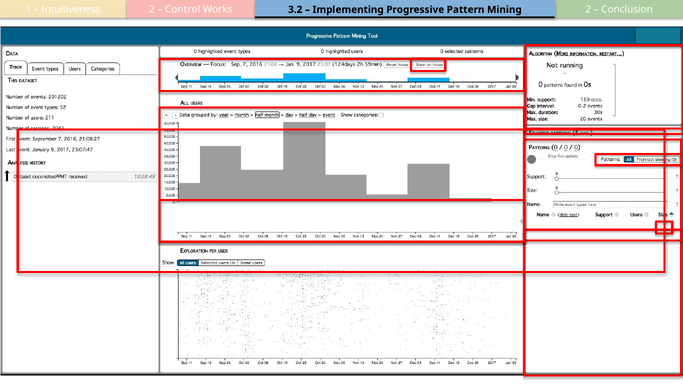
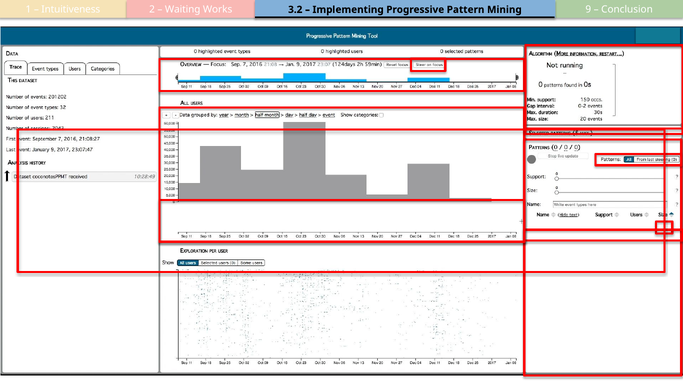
Control: Control -> Waiting (183, 10)
Works 2: 2 -> 9 (588, 10)
